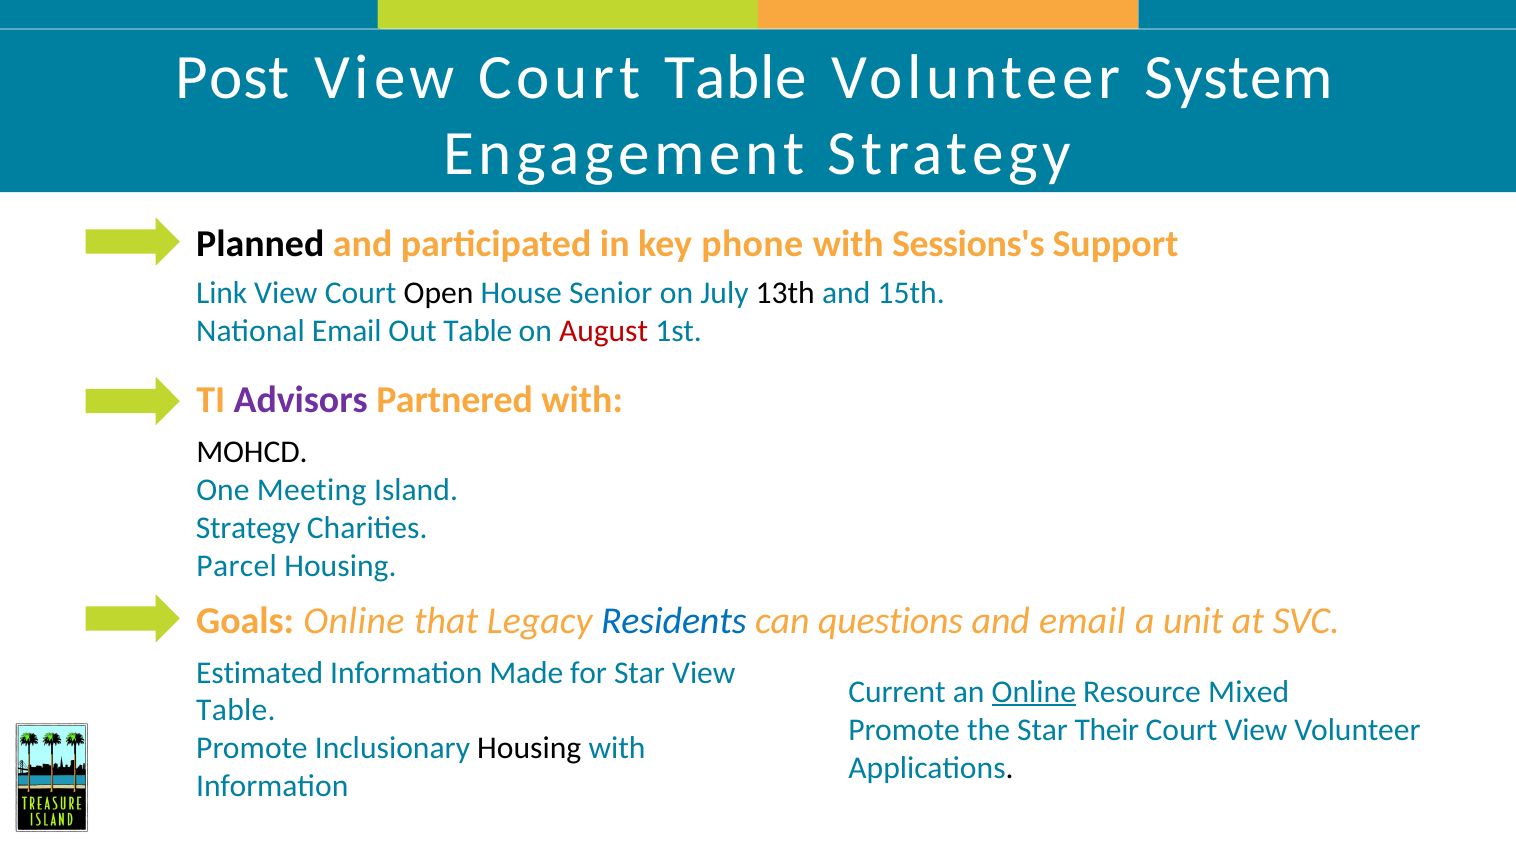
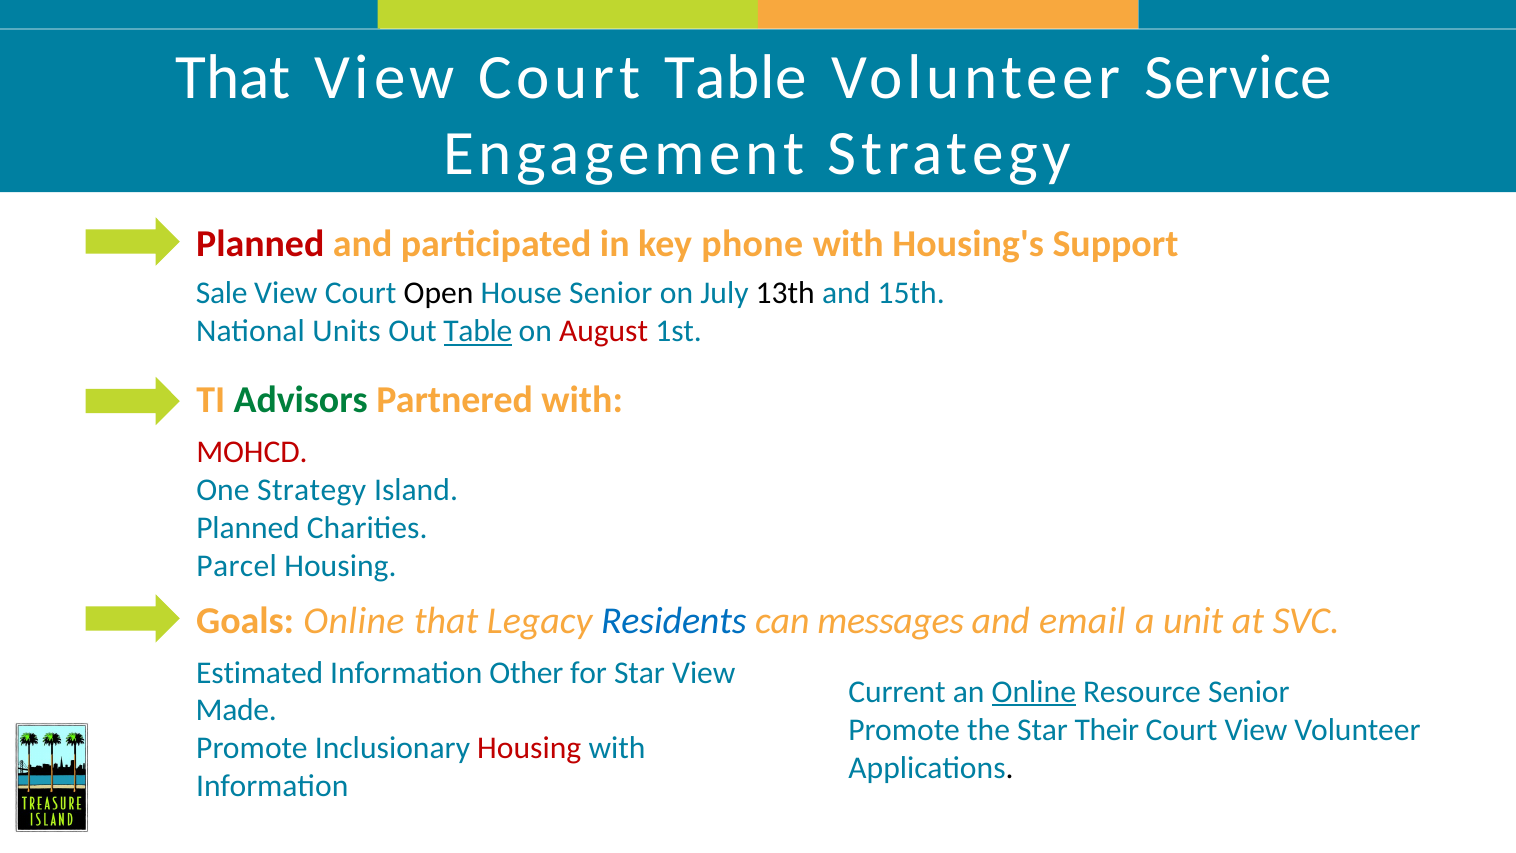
Post: Post -> That (233, 77)
System: System -> Service (1239, 77)
Planned colour: black -> red (260, 244)
Sessions's: Sessions's -> Housing's (968, 244)
Link: Link -> Sale (222, 293)
National Email: Email -> Units (347, 331)
Table underline: none -> present (478, 331)
Advisors colour: purple -> green (301, 400)
MOHCD colour: black -> red (252, 452)
One Meeting: Meeting -> Strategy (312, 490)
Strategy: Strategy -> Planned (248, 528)
questions: questions -> messages (891, 621)
Made: Made -> Other (526, 672)
Resource Mixed: Mixed -> Senior (1249, 692)
Table: Table -> Made (236, 710)
Housing colour: black -> red (529, 748)
